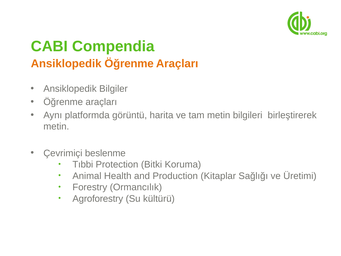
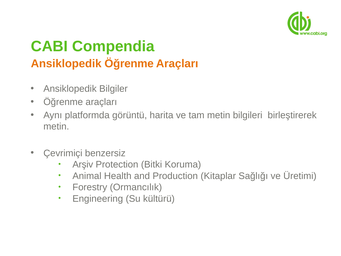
beslenme: beslenme -> benzersiz (105, 153)
Tıbbi: Tıbbi -> Arşiv (83, 164)
Agroforestry: Agroforestry -> Engineering (98, 198)
